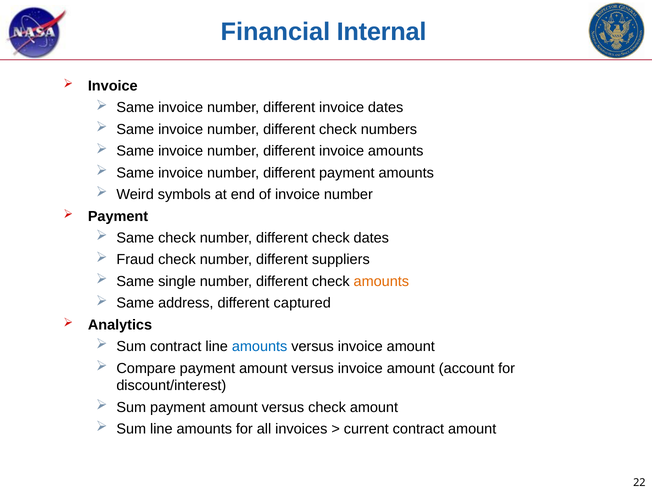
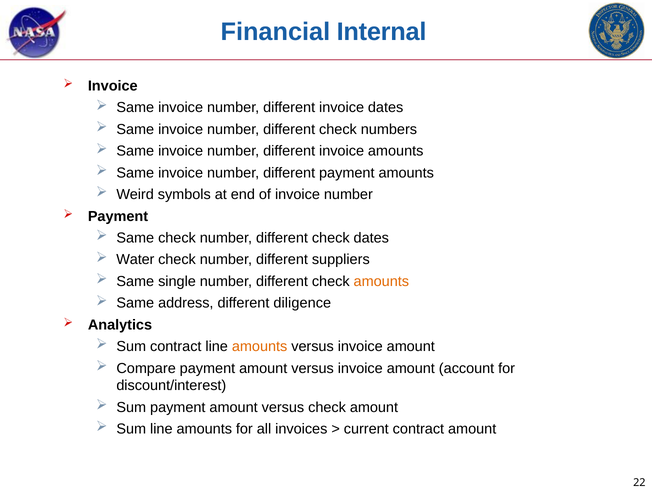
Fraud: Fraud -> Water (135, 260)
captured: captured -> diligence (302, 303)
amounts colour: blue -> orange (260, 347)
